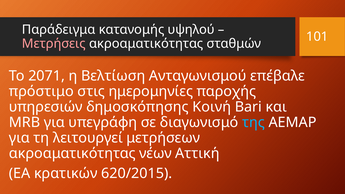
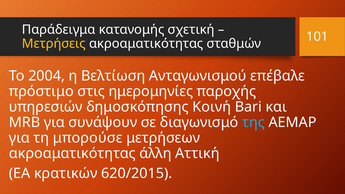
υψηλού: υψηλού -> σχετική (191, 30)
Μετρήσεις colour: pink -> yellow (54, 44)
2071: 2071 -> 2004 (47, 76)
υπεγράφη: υπεγράφη -> συνάψουν (103, 122)
λειτουργεί: λειτουργεί -> μπορούσε (88, 138)
νέων: νέων -> άλλη (155, 153)
